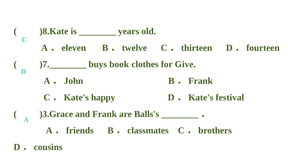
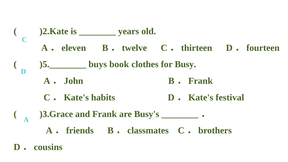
)8.Kate: )8.Kate -> )2.Kate (54, 31)
)7.________: )7.________ -> )5.________ (63, 64)
Give: Give -> Busy (185, 64)
happy: happy -> habits (103, 97)
Balls's: Balls's -> Busy's (147, 114)
